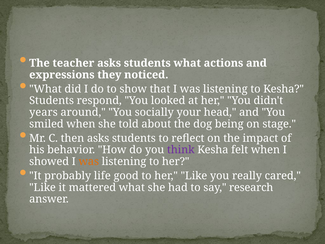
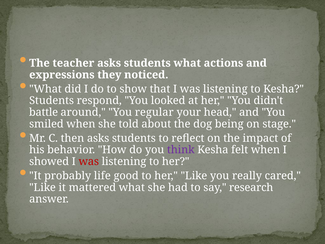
years: years -> battle (44, 112)
socially: socially -> regular (154, 112)
was colour: orange -> red (89, 161)
